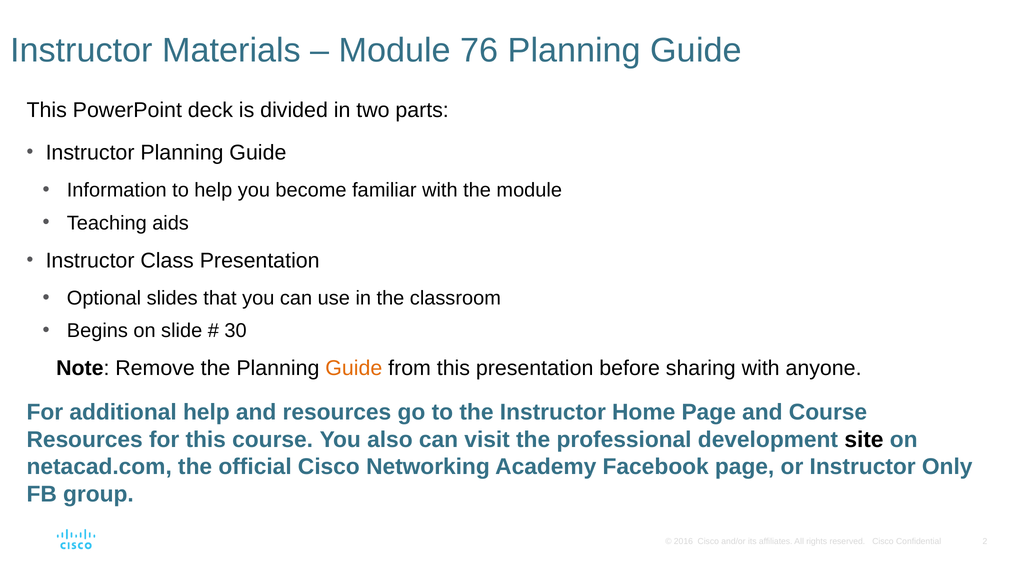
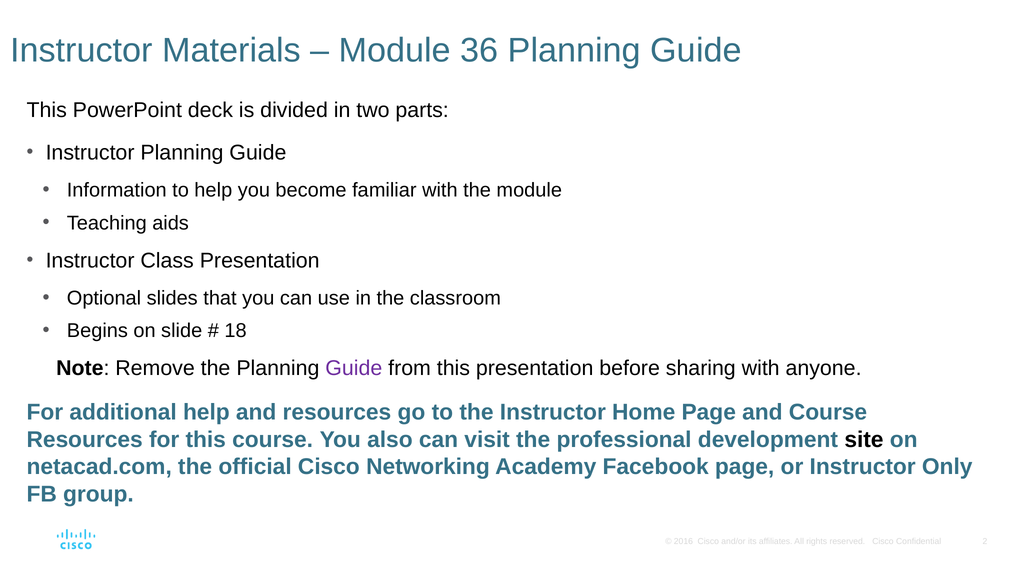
76: 76 -> 36 (479, 51)
30: 30 -> 18 (236, 331)
Guide colour: orange -> purple (354, 369)
